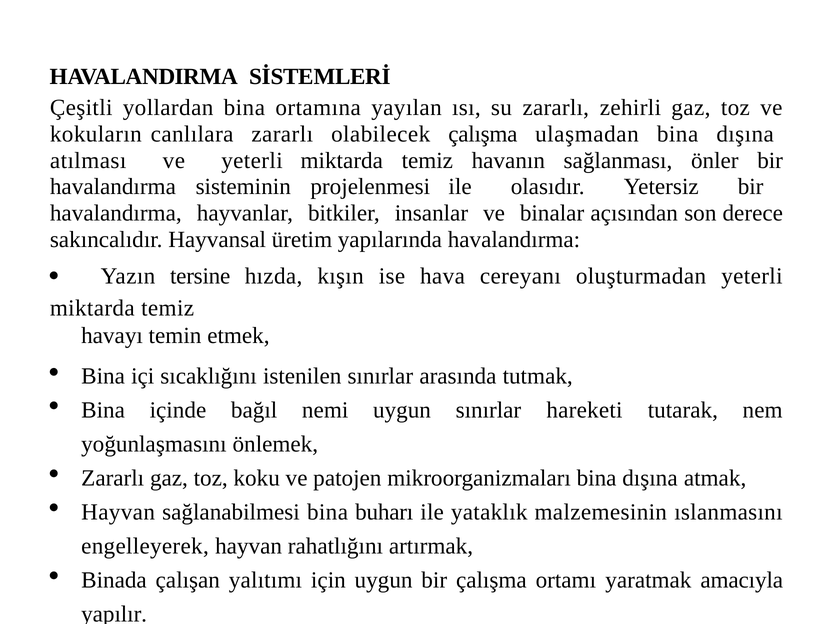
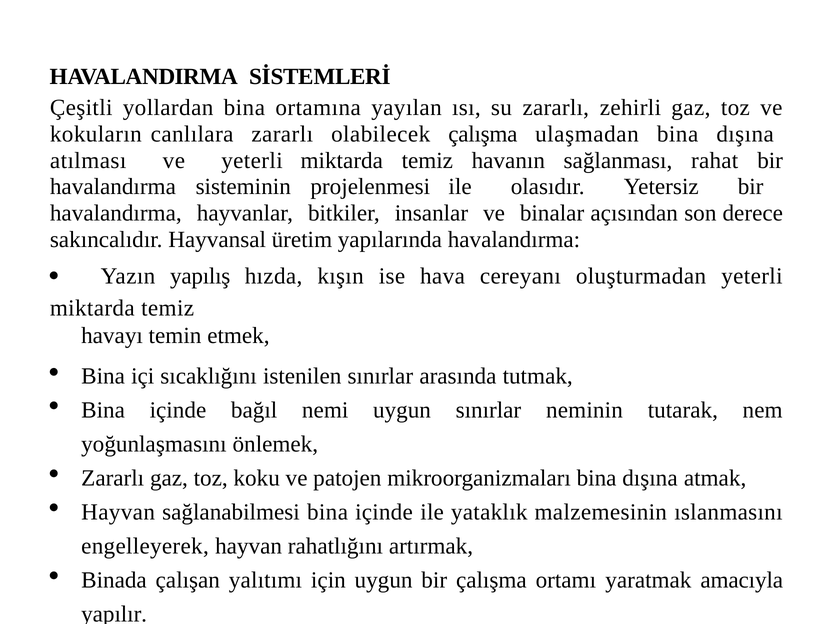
önler: önler -> rahat (715, 161)
tersine: tersine -> yapılış (200, 276)
hareketi: hareketi -> neminin (584, 411)
buharı: buharı -> içinde (384, 513)
